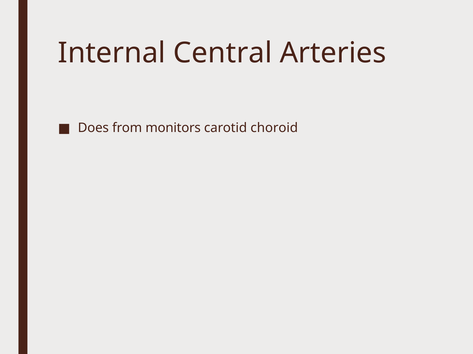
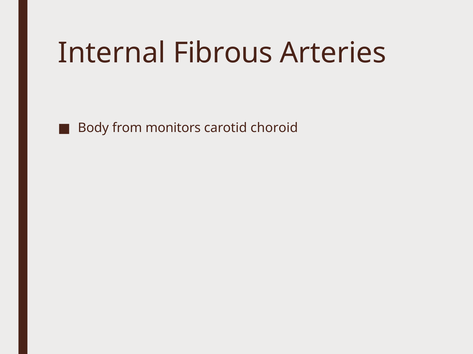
Central: Central -> Fibrous (223, 53)
Does: Does -> Body (93, 128)
